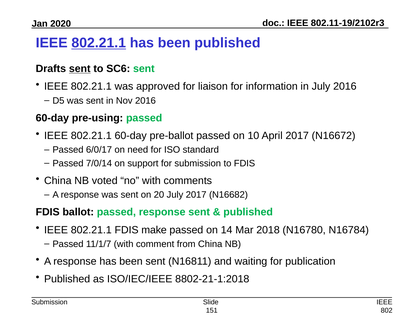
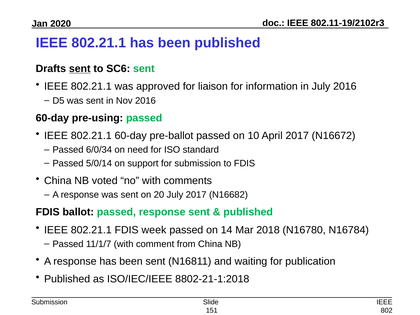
802.21.1 underline: present -> none (99, 43)
6/0/17: 6/0/17 -> 6/0/34 (99, 150)
7/0/14: 7/0/14 -> 5/0/14 (99, 163)
make: make -> week (154, 230)
